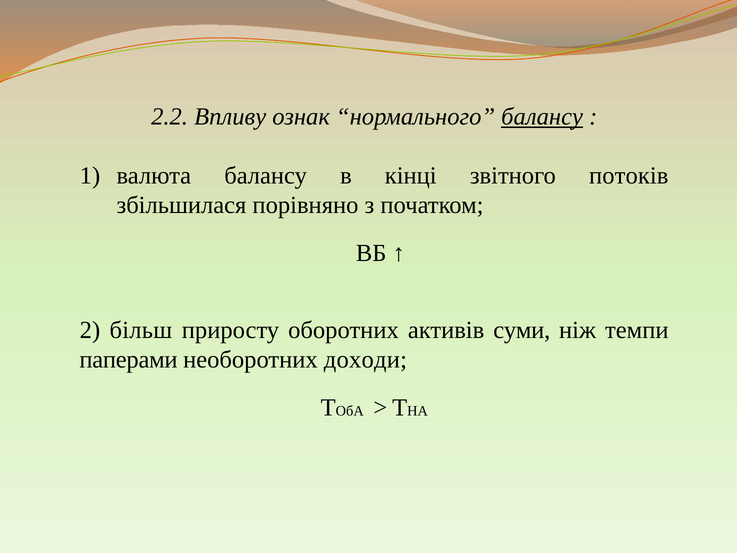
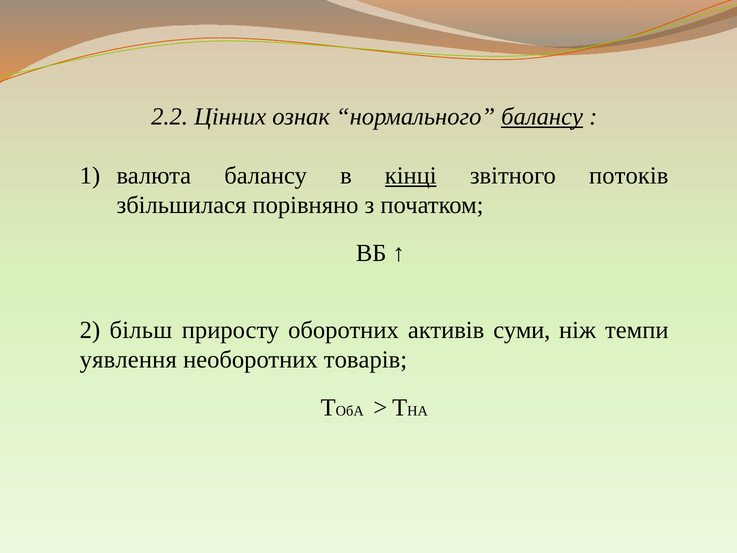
Впливу: Впливу -> Цінних (230, 116)
кінці underline: none -> present (411, 175)
паперами: паперами -> уявлення (128, 360)
доходи: доходи -> товарів (365, 360)
